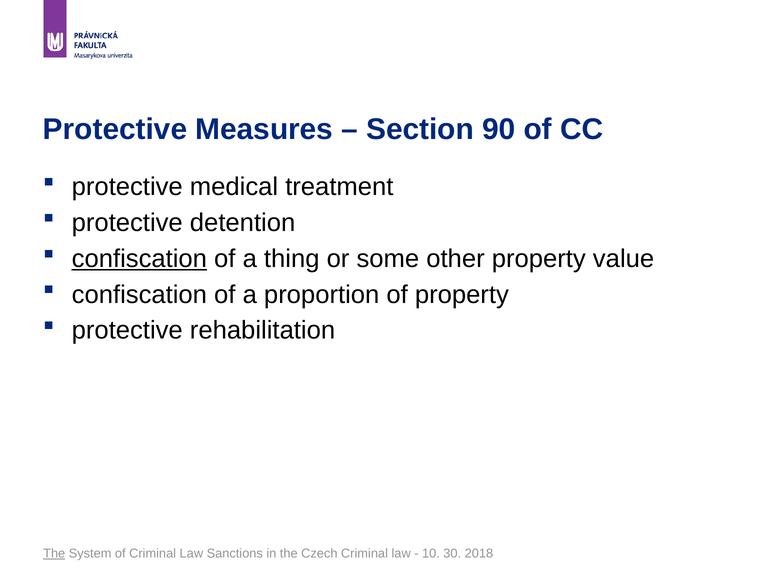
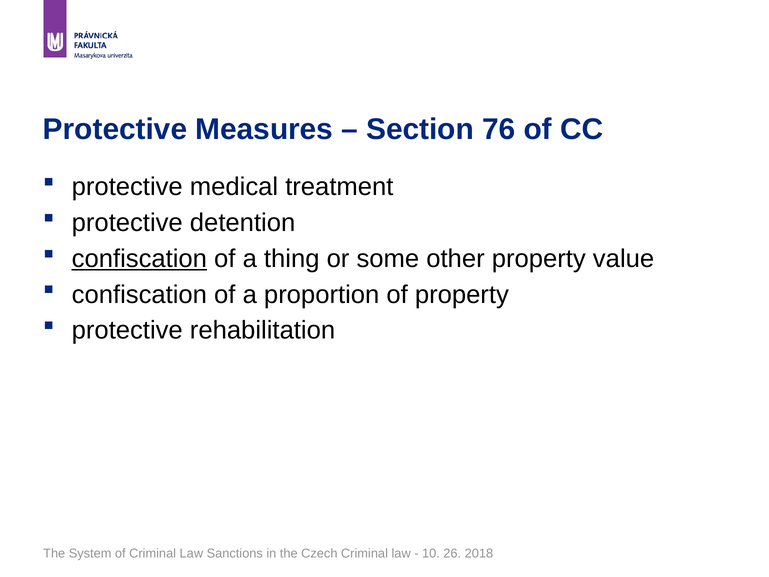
90: 90 -> 76 (499, 129)
The underline: present -> none (54, 553)
30: 30 -> 26 (452, 553)
